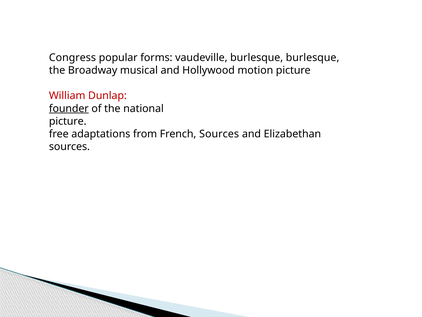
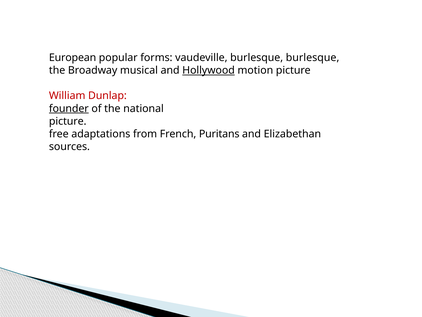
Congress: Congress -> European (73, 58)
Hollywood underline: none -> present (209, 70)
French Sources: Sources -> Puritans (219, 134)
